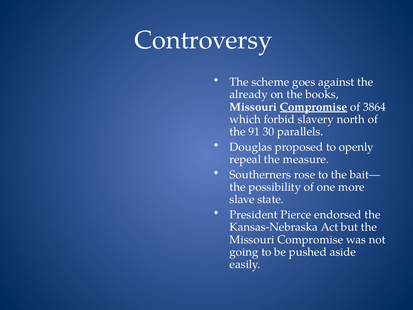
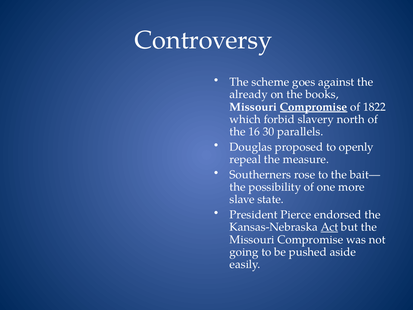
3864: 3864 -> 1822 (375, 107)
91: 91 -> 16 (254, 132)
Act underline: none -> present (329, 227)
